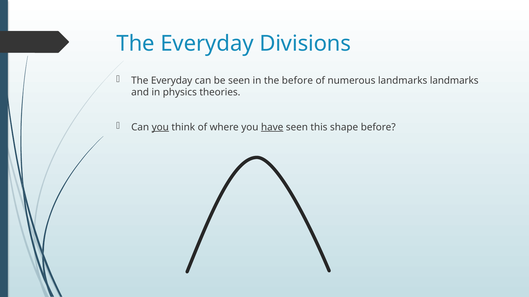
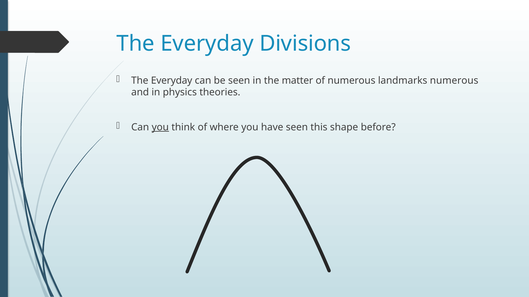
the before: before -> matter (297, 81)
landmarks landmarks: landmarks -> numerous (454, 81)
have underline: present -> none (272, 127)
